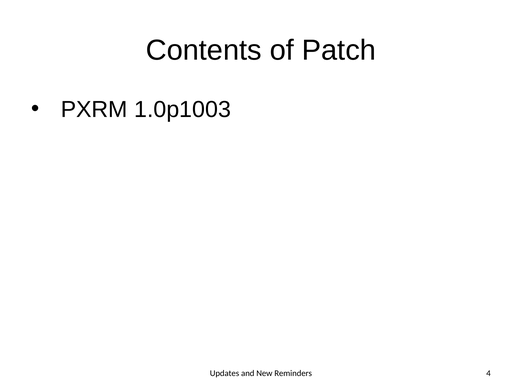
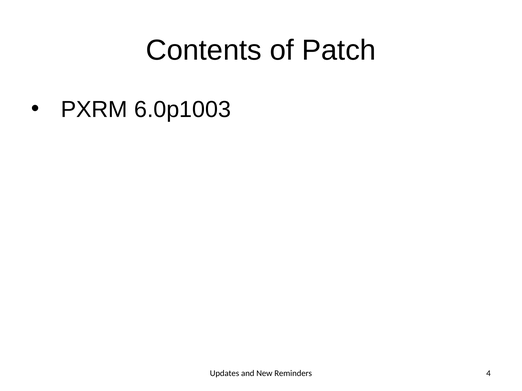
1.0p1003: 1.0p1003 -> 6.0p1003 (183, 110)
